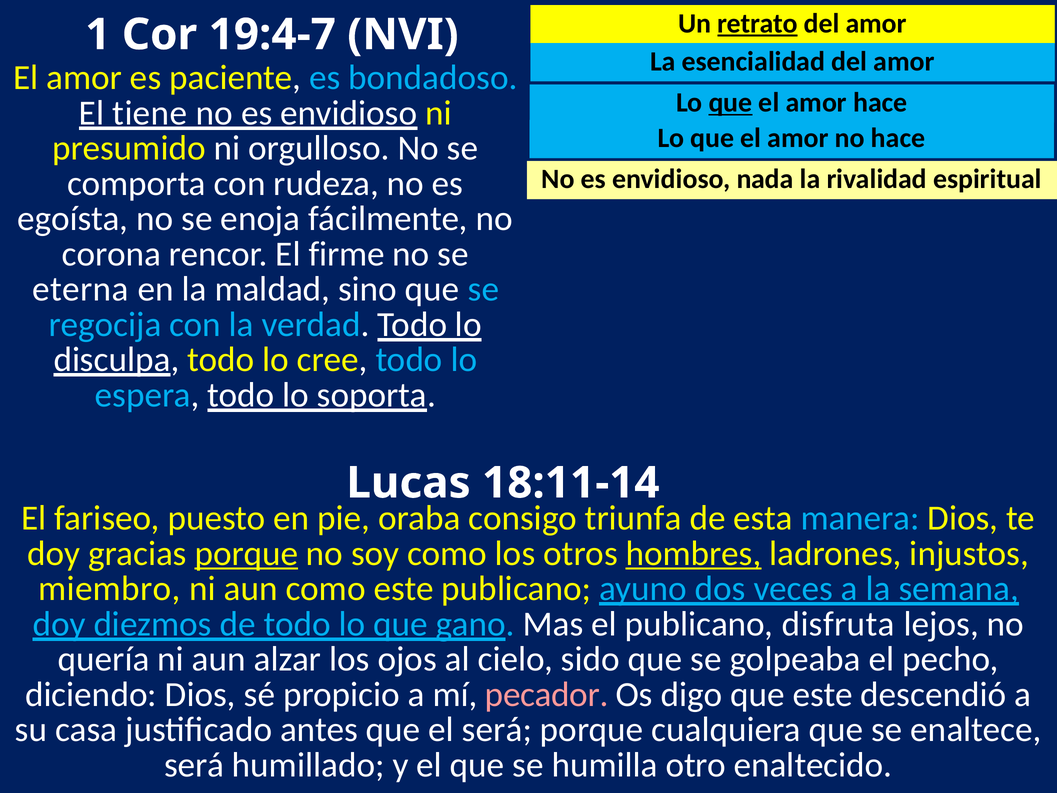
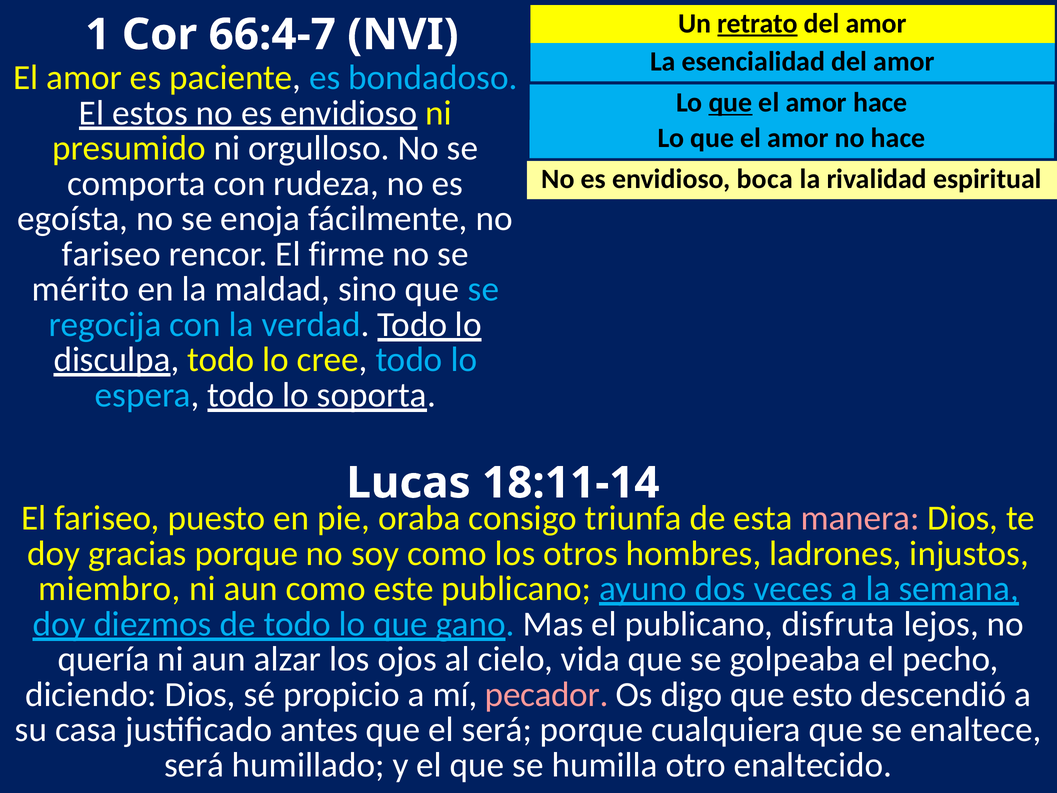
19:4-7: 19:4-7 -> 66:4-7 (272, 35)
tiene: tiene -> estos (150, 113)
nada: nada -> boca (765, 179)
corona: corona -> fariseo (111, 254)
eterna: eterna -> mérito (81, 289)
manera colour: light blue -> pink (860, 518)
porque underline: present -> none (246, 553)
hombres underline: present -> none (694, 553)
sido: sido -> vida (590, 659)
que este: este -> esto (823, 694)
